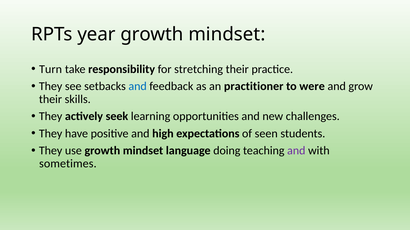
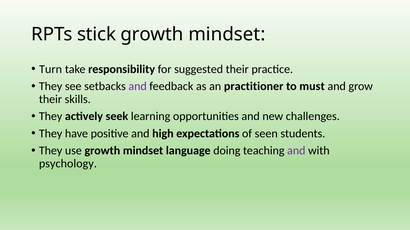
year: year -> stick (97, 34)
stretching: stretching -> suggested (199, 69)
and colour: blue -> purple (138, 87)
were: were -> must (312, 87)
sometimes: sometimes -> psychology (68, 164)
